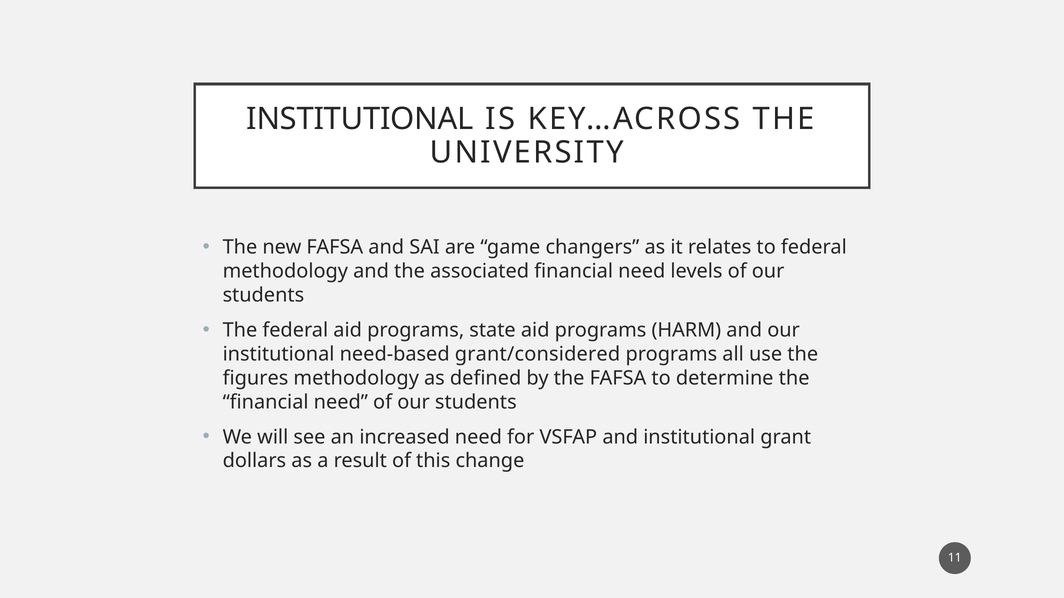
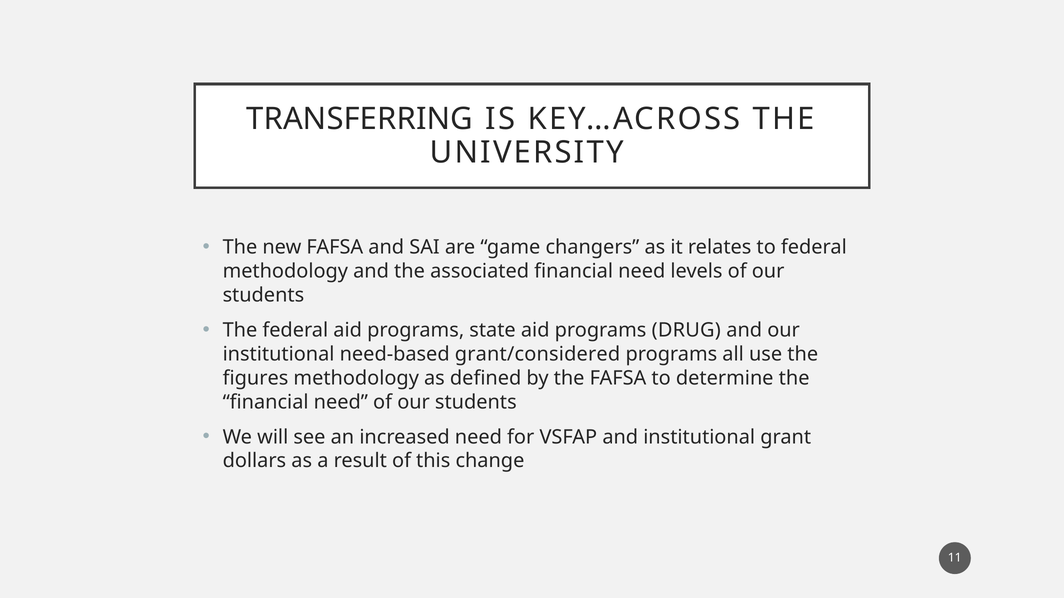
INSTITUTIONAL: INSTITUTIONAL -> TRANSFERRING (360, 119)
HARM: HARM -> DRUG (686, 330)
